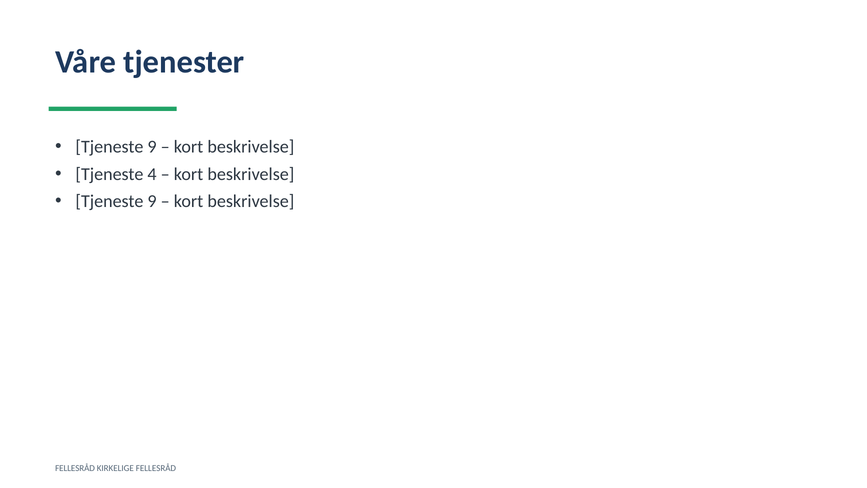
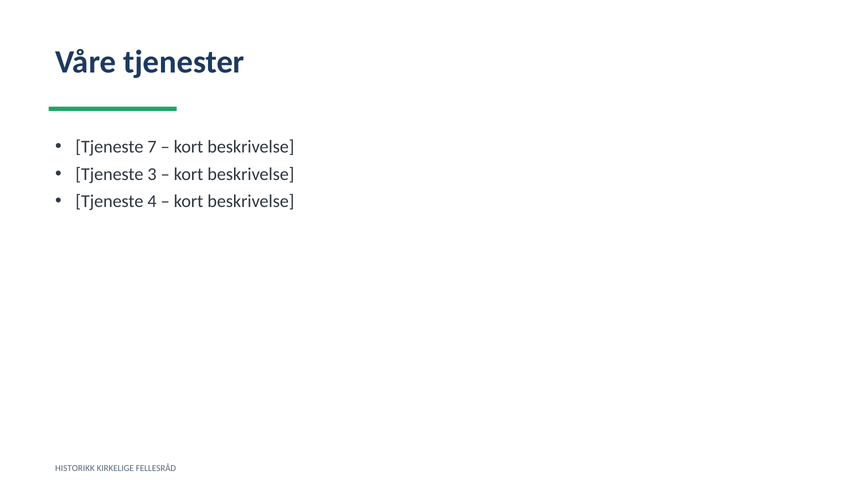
9: 9 -> 7 (152, 147)
4: 4 -> 3 (152, 174)
9: 9 -> 4 (152, 201)
FELLESRÅD: FELLESRÅD -> HISTORIKK (75, 468)
